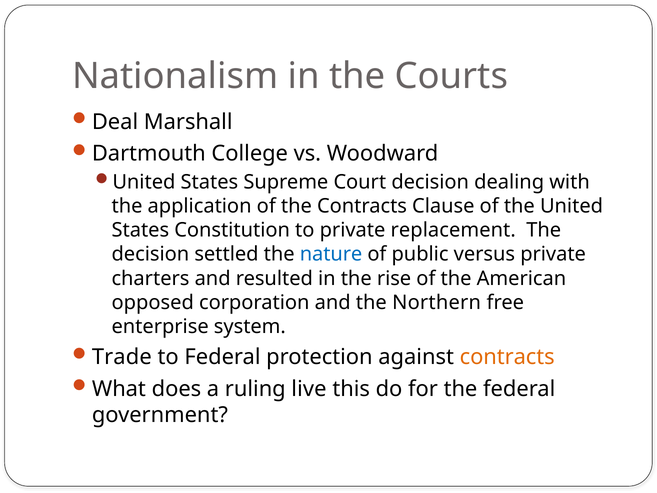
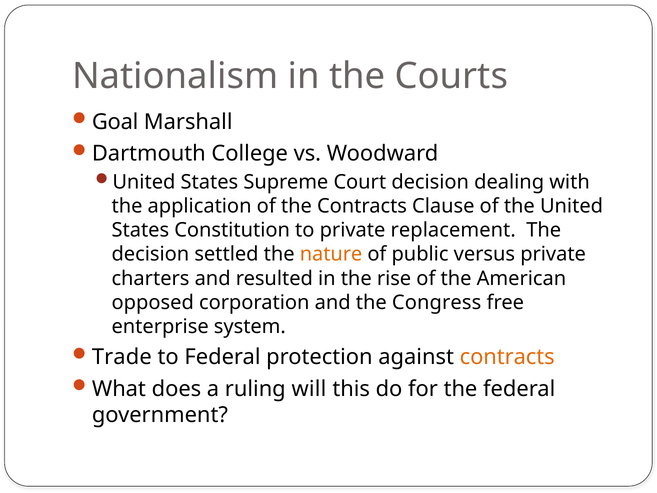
Deal: Deal -> Goal (115, 122)
nature colour: blue -> orange (331, 254)
Northern: Northern -> Congress (437, 302)
live: live -> will (309, 389)
